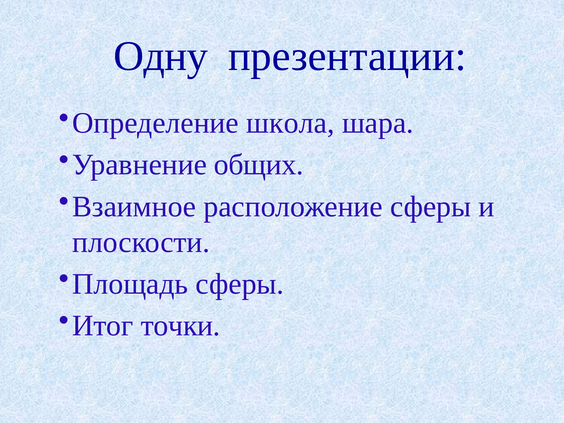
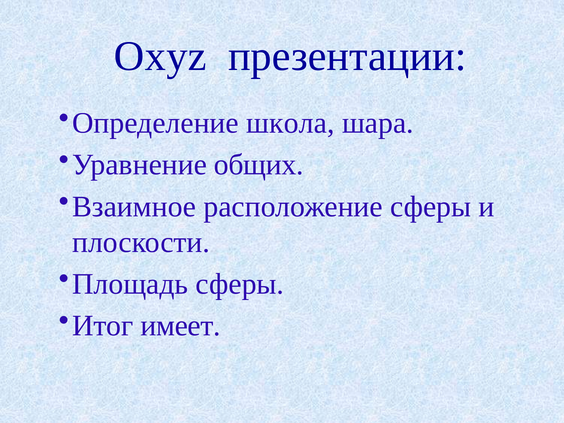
Одну: Одну -> Oxyz (160, 56)
точки: точки -> имеет (181, 326)
